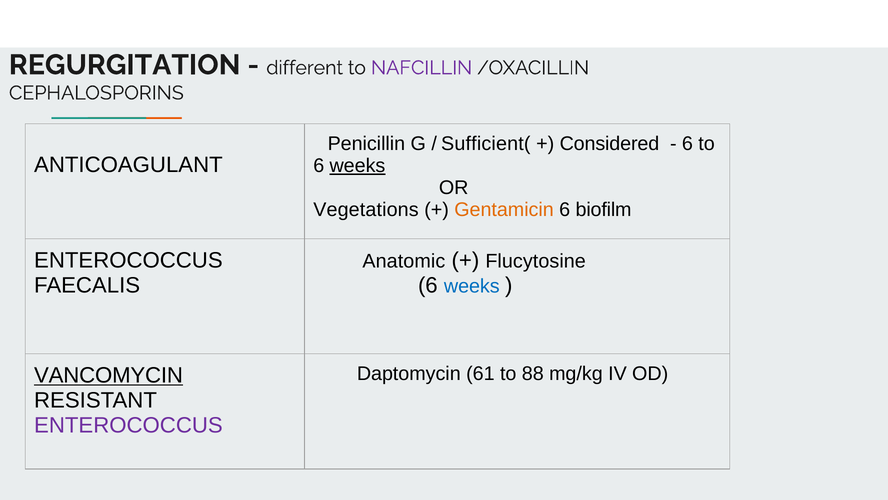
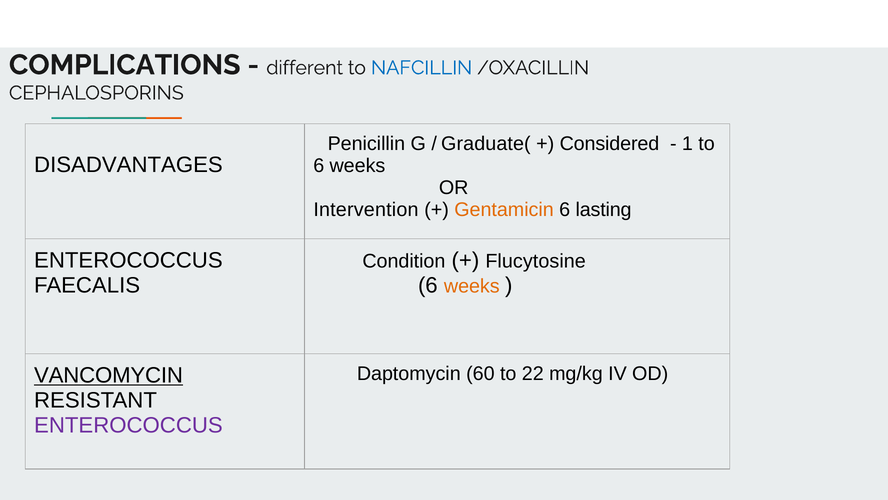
REGURGITATION: REGURGITATION -> COMPLICATIONS (125, 65)
NAFCILLIN colour: purple -> blue (422, 68)
Sufficient(: Sufficient( -> Graduate( (486, 144)
6: 6 -> 1 (687, 144)
ANTICOAGULANT: ANTICOAGULANT -> DISADVANTAGES (128, 165)
weeks underline: present -> none (357, 166)
Vegetations: Vegetations -> Intervention (366, 210)
biofilm: biofilm -> lasting (604, 210)
Anatomic: Anatomic -> Condition (404, 261)
weeks colour: blue -> orange (472, 286)
61: 61 -> 60 (480, 374)
88: 88 -> 22 (533, 374)
